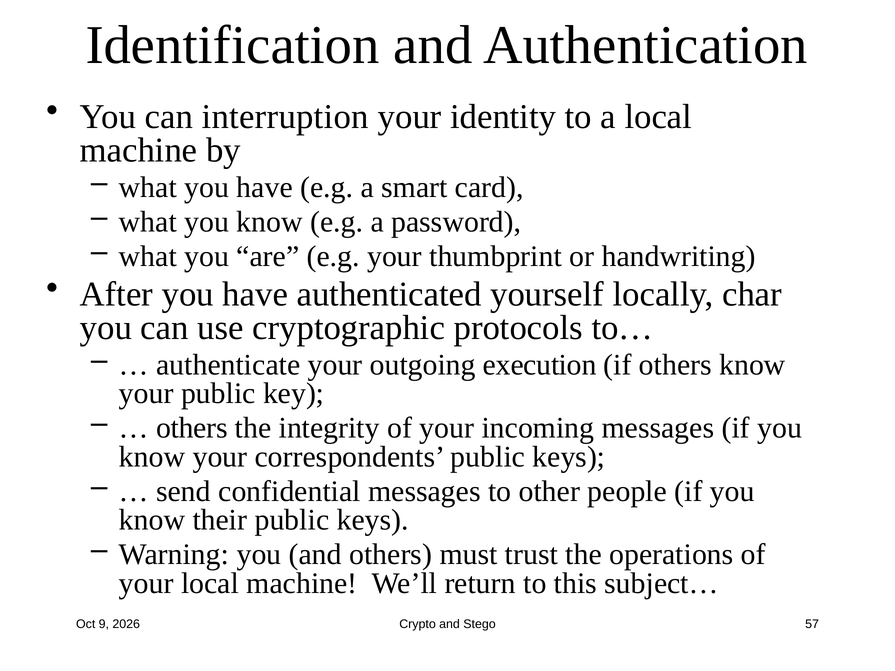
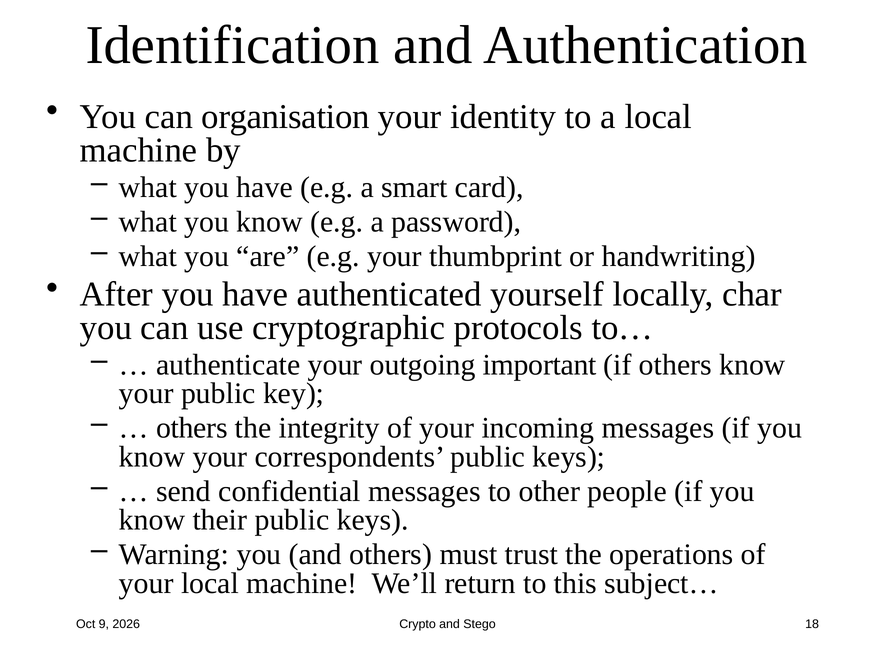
interruption: interruption -> organisation (286, 117)
execution: execution -> important (540, 365)
57: 57 -> 18 (812, 624)
